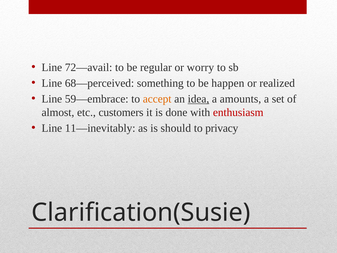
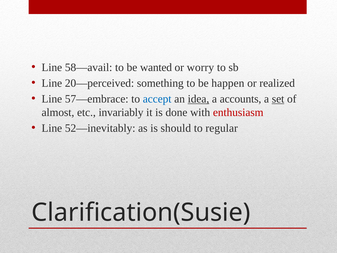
72—avail: 72—avail -> 58—avail (89, 67)
regular: regular -> wanted (156, 67)
68—perceived: 68—perceived -> 20—perceived (99, 83)
59—embrace: 59—embrace -> 57—embrace (97, 99)
accept colour: orange -> blue (157, 99)
amounts: amounts -> accounts (241, 99)
set underline: none -> present (278, 99)
customers: customers -> invariably (121, 112)
11—inevitably: 11—inevitably -> 52—inevitably (100, 128)
privacy: privacy -> regular (222, 128)
